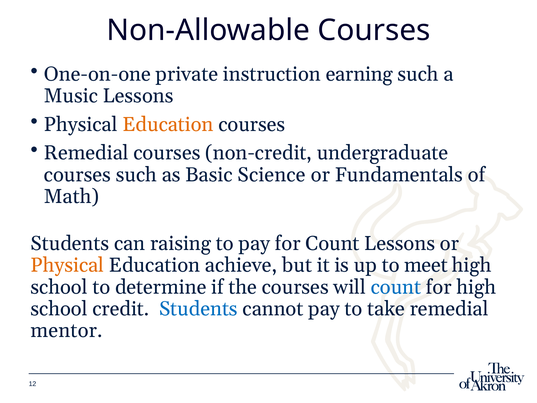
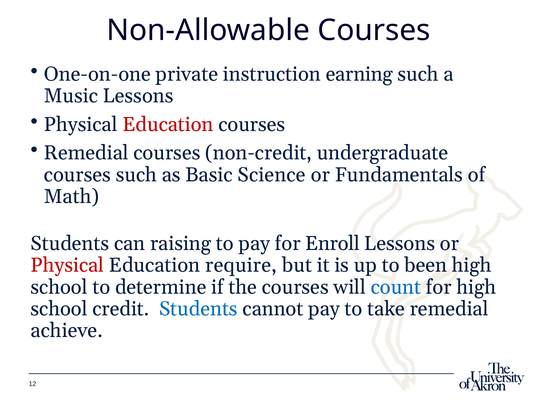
Education colour: orange -> red (168, 124)
for Count: Count -> Enroll (333, 243)
Physical colour: orange -> red (67, 265)
achieve: achieve -> require (241, 265)
meet: meet -> been (426, 265)
mentor: mentor -> achieve (67, 330)
